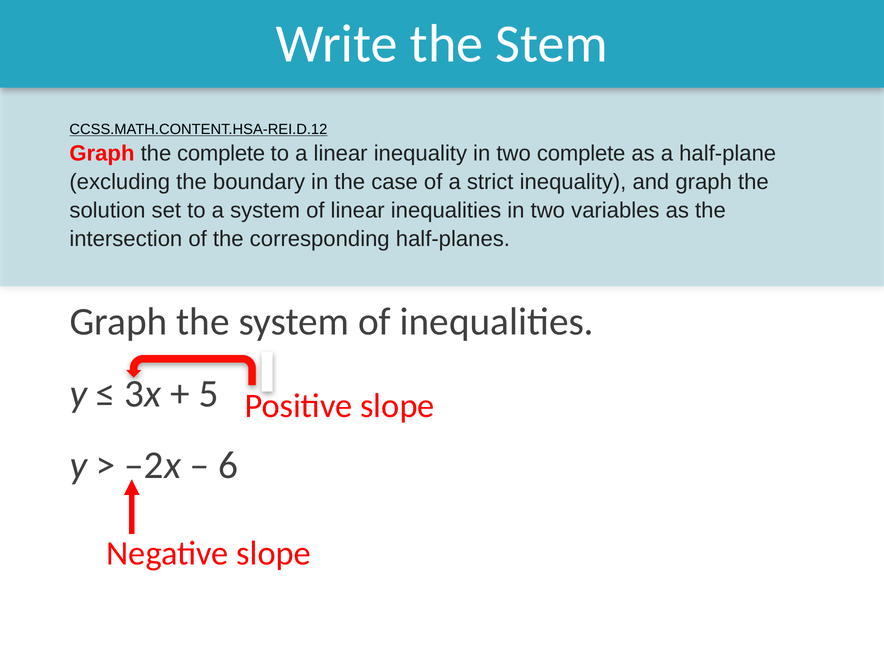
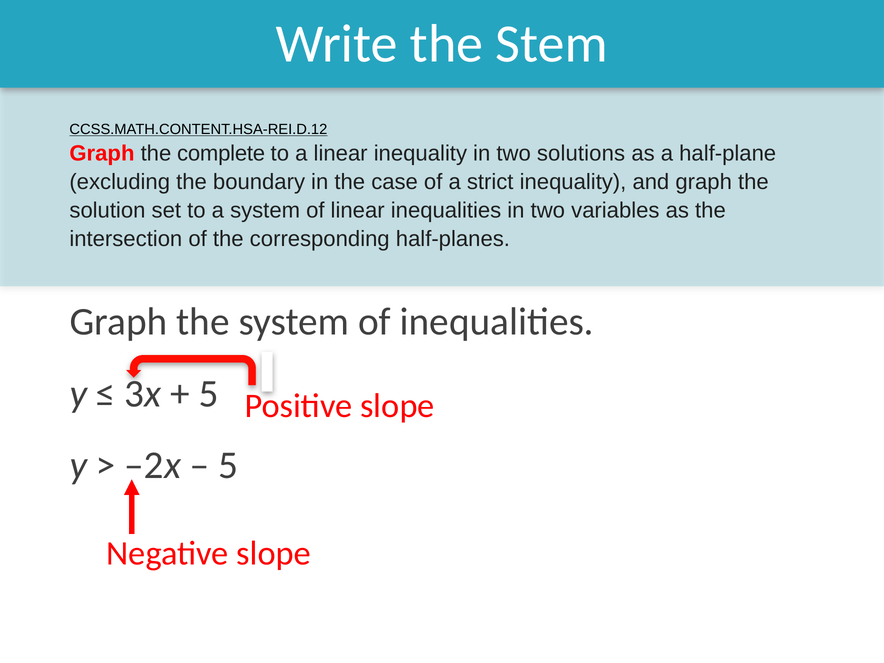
two complete: complete -> solutions (581, 154)
6: 6 -> 5 (228, 465)
